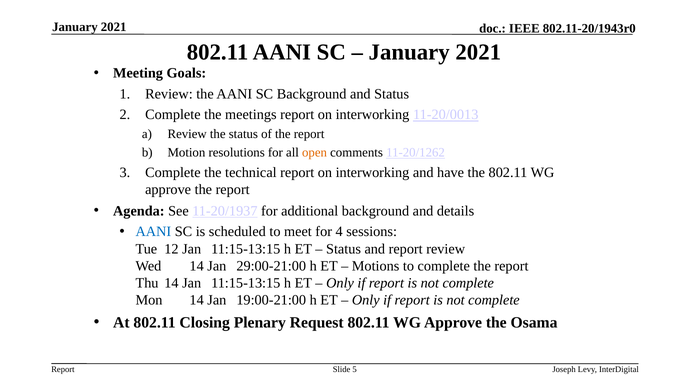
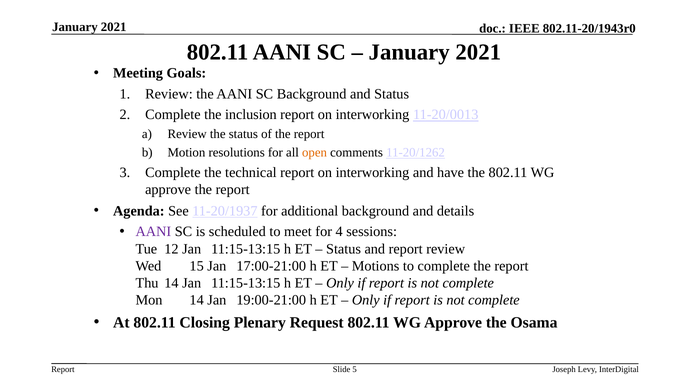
meetings: meetings -> inclusion (251, 115)
AANI colour: blue -> purple (153, 232)
Wed 14: 14 -> 15 (197, 266)
29:00-21:00: 29:00-21:00 -> 17:00-21:00 (271, 266)
